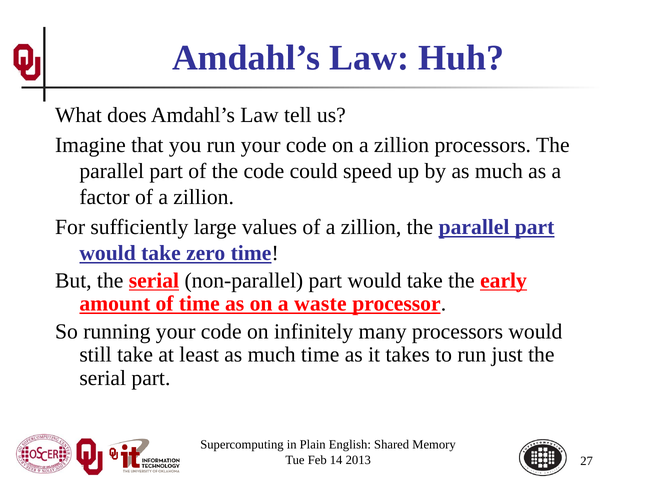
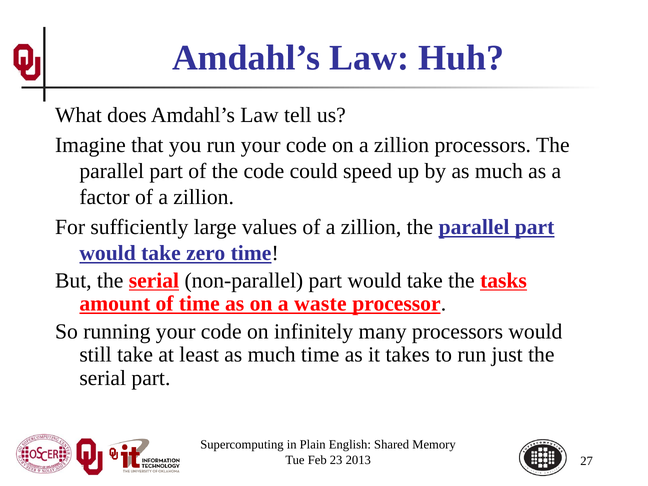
early: early -> tasks (504, 280)
14: 14 -> 23 (336, 460)
